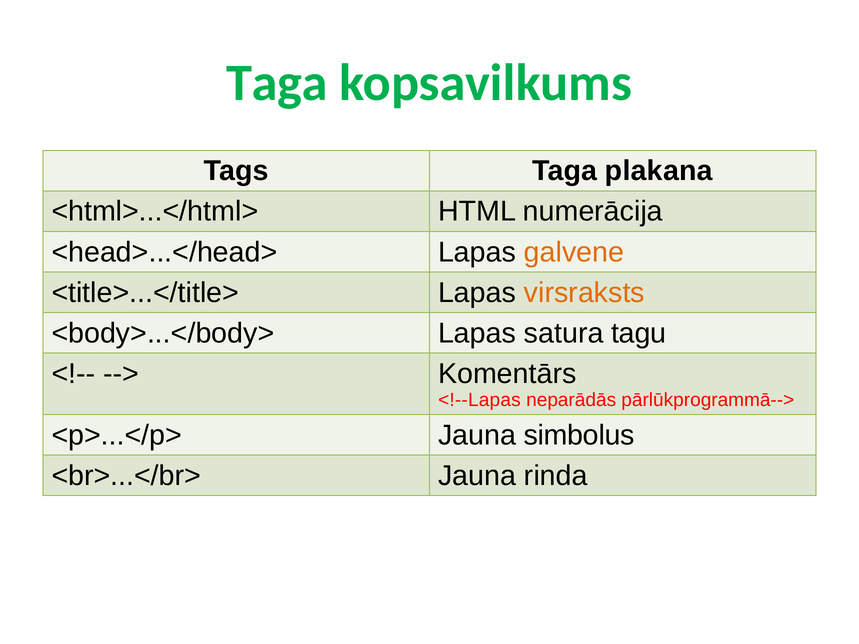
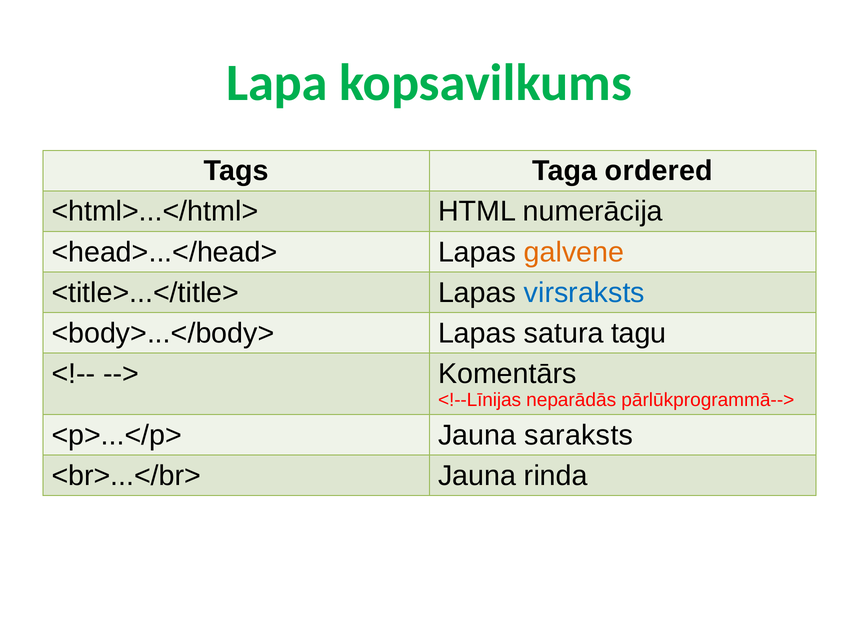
Taga: Taga -> Lapa (277, 83)
plakana: plakana -> ordered (659, 171)
virsraksts colour: orange -> blue (584, 293)
<!--Lapas: <!--Lapas -> <!--Līnijas (480, 400)
simbolus: simbolus -> saraksts (579, 436)
